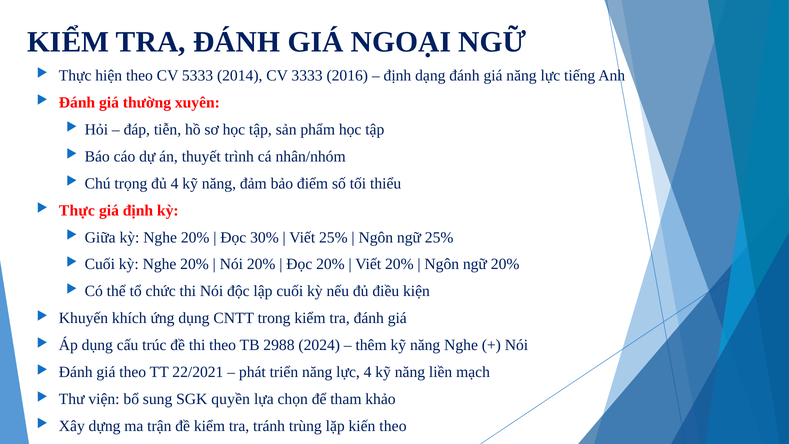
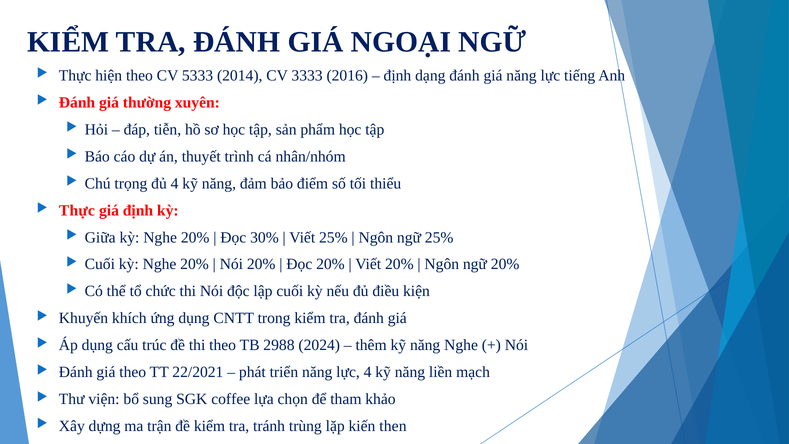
quyền: quyền -> coffee (231, 399)
kiến theo: theo -> then (393, 426)
